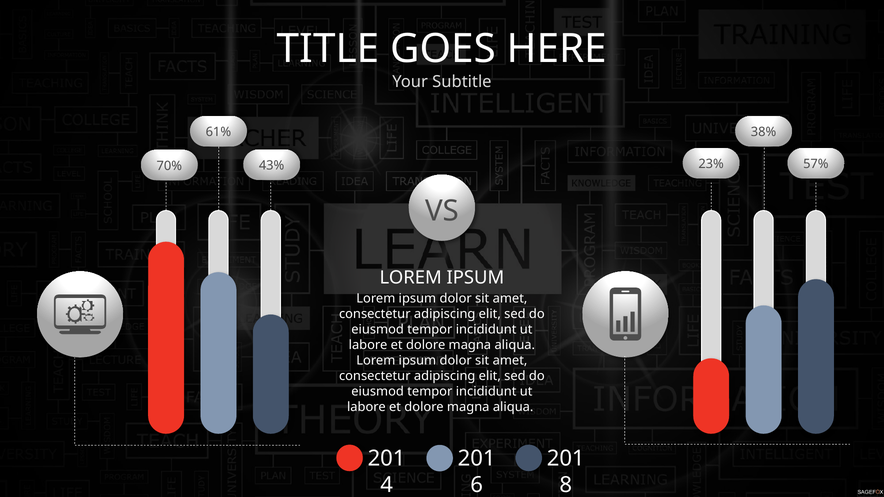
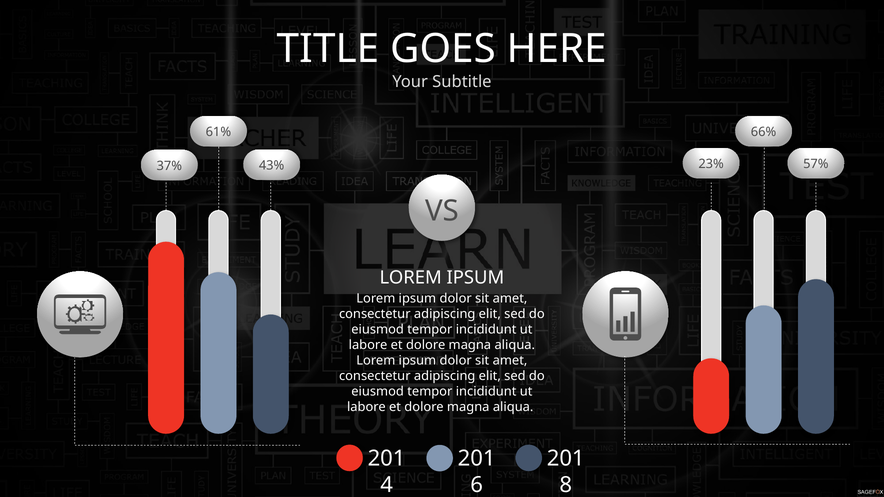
38%: 38% -> 66% (764, 132)
70%: 70% -> 37% (169, 166)
